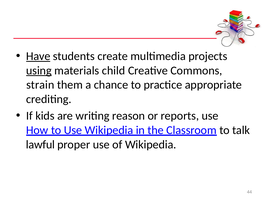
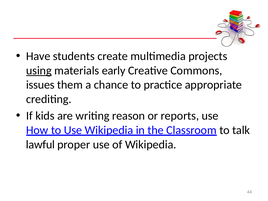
Have underline: present -> none (38, 56)
child: child -> early (114, 71)
strain: strain -> issues (40, 85)
